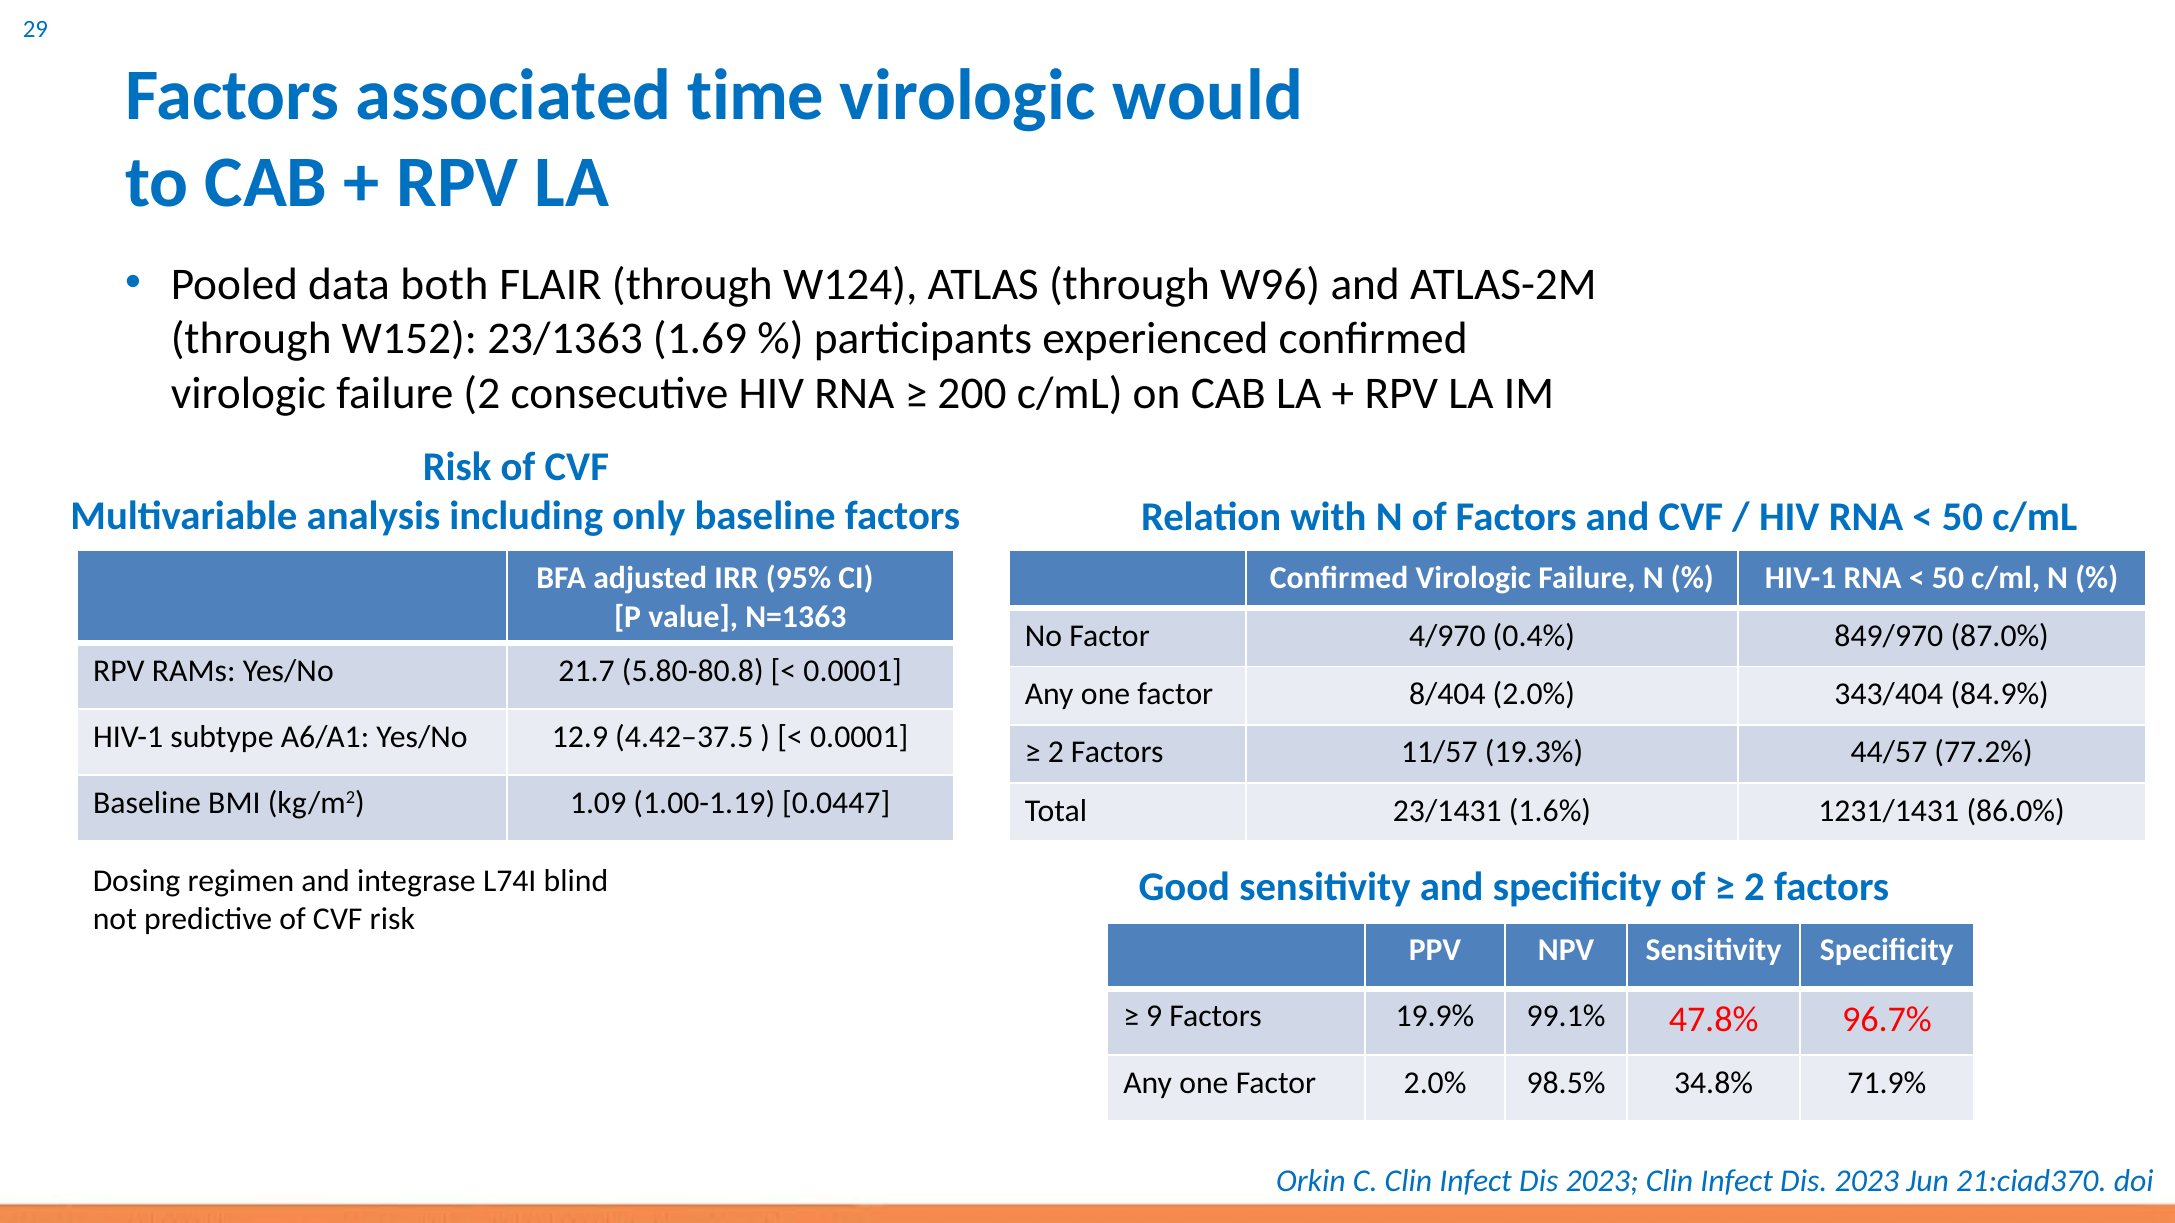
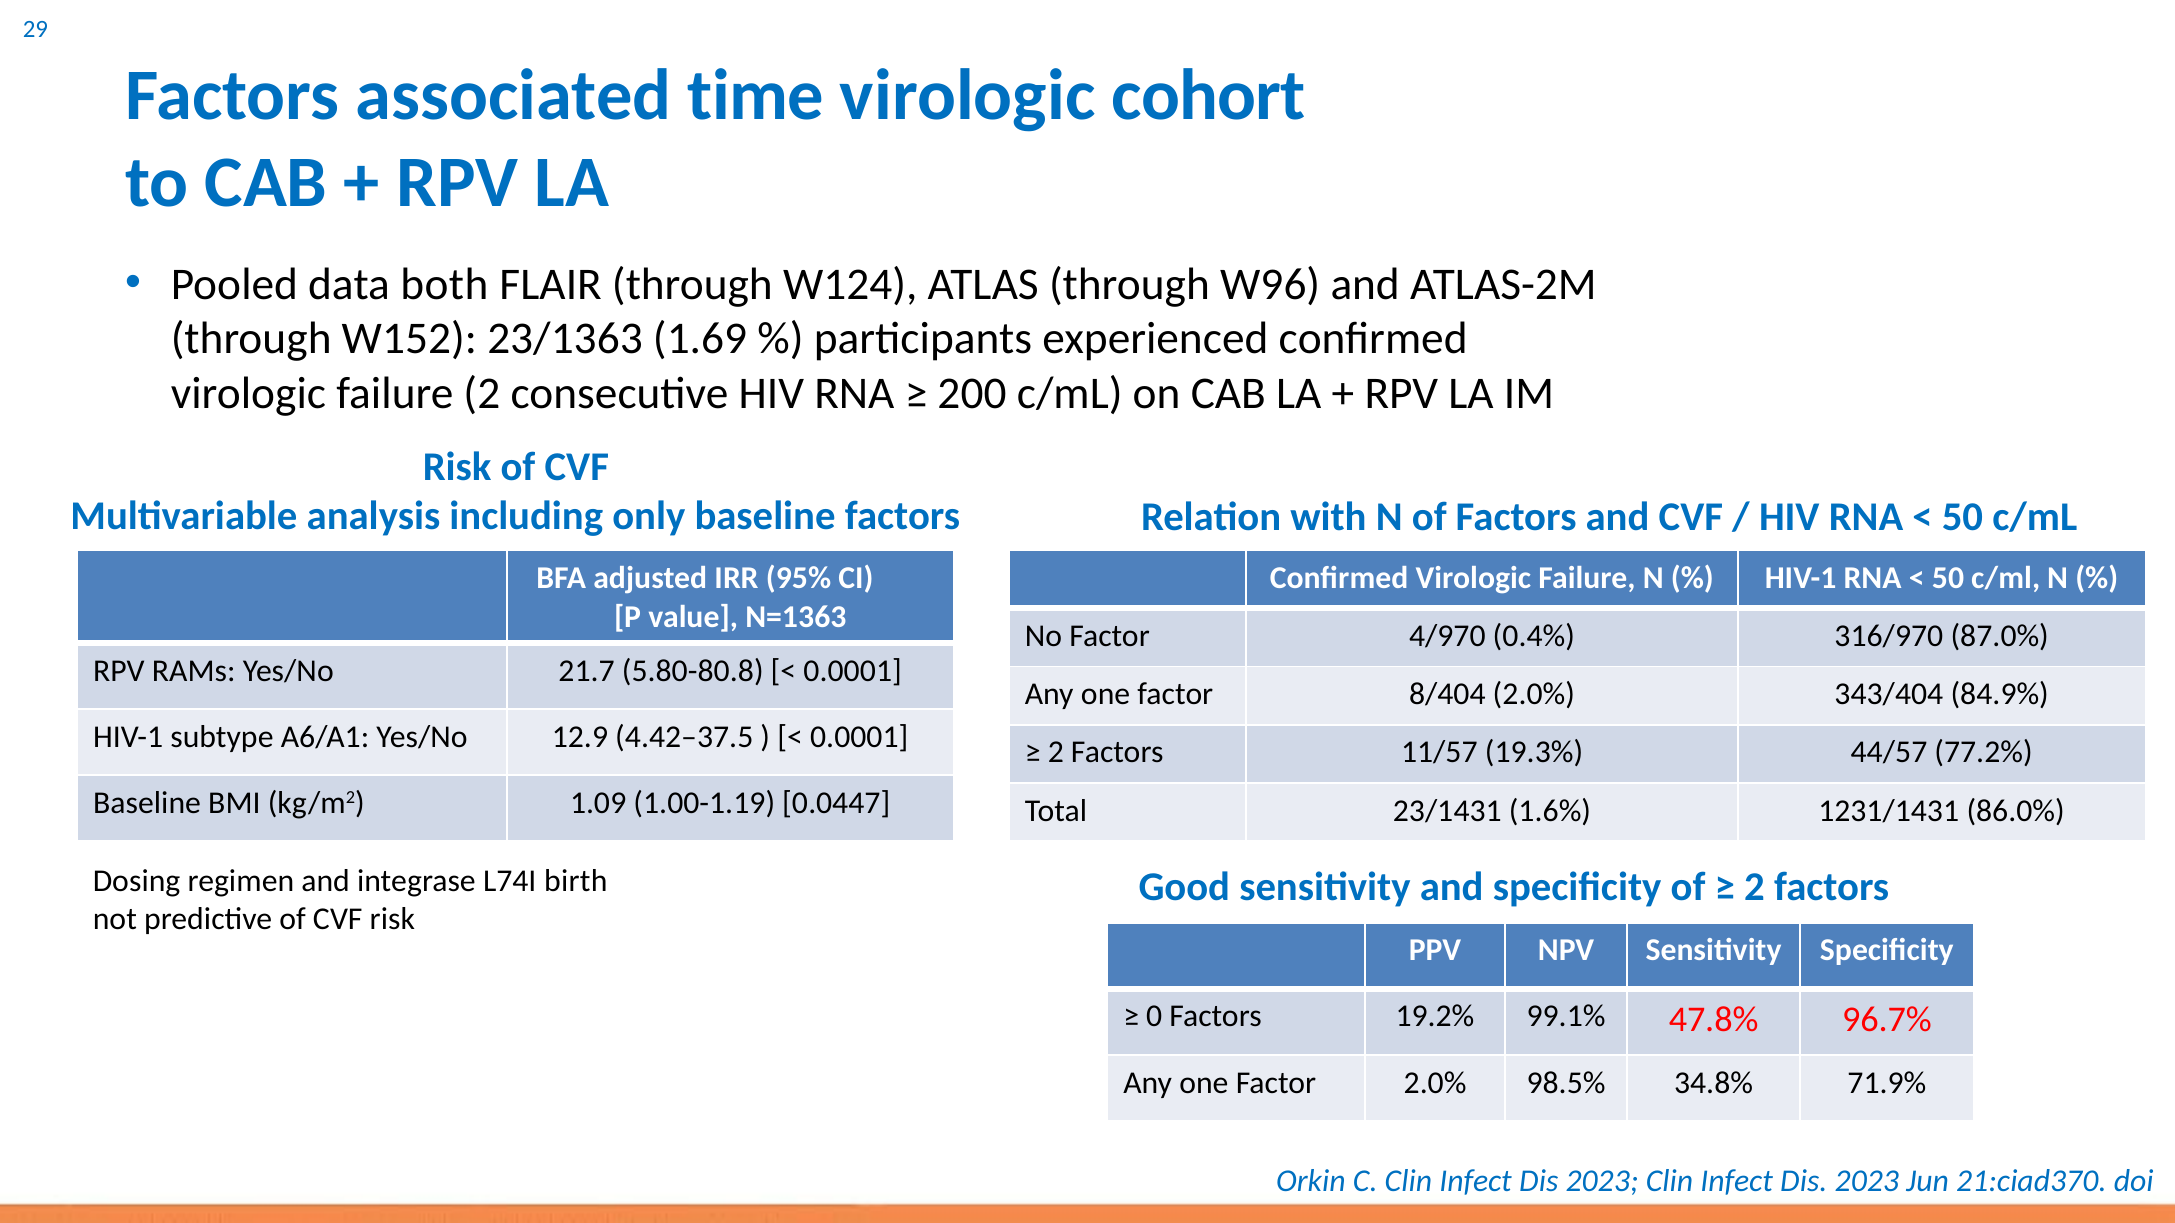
would: would -> cohort (1209, 95)
849/970: 849/970 -> 316/970 (1889, 637)
blind: blind -> birth (576, 882)
9: 9 -> 0 (1154, 1017)
19.9%: 19.9% -> 19.2% (1435, 1017)
